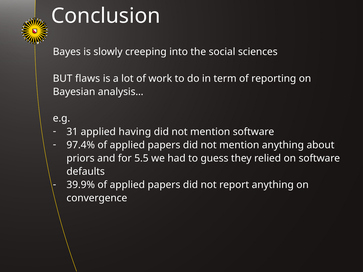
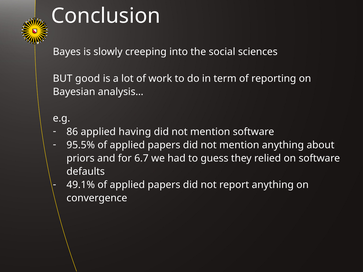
flaws: flaws -> good (88, 79)
31: 31 -> 86 (72, 132)
97.4%: 97.4% -> 95.5% (81, 145)
5.5: 5.5 -> 6.7 (141, 158)
39.9%: 39.9% -> 49.1% (81, 185)
